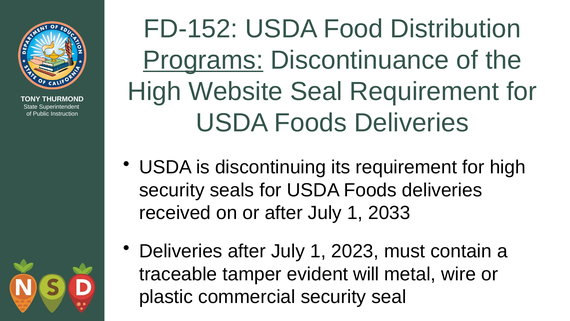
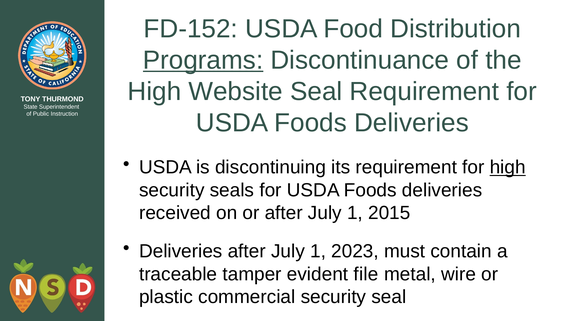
high underline: none -> present (508, 167)
2033: 2033 -> 2015 (389, 213)
will: will -> file (366, 274)
